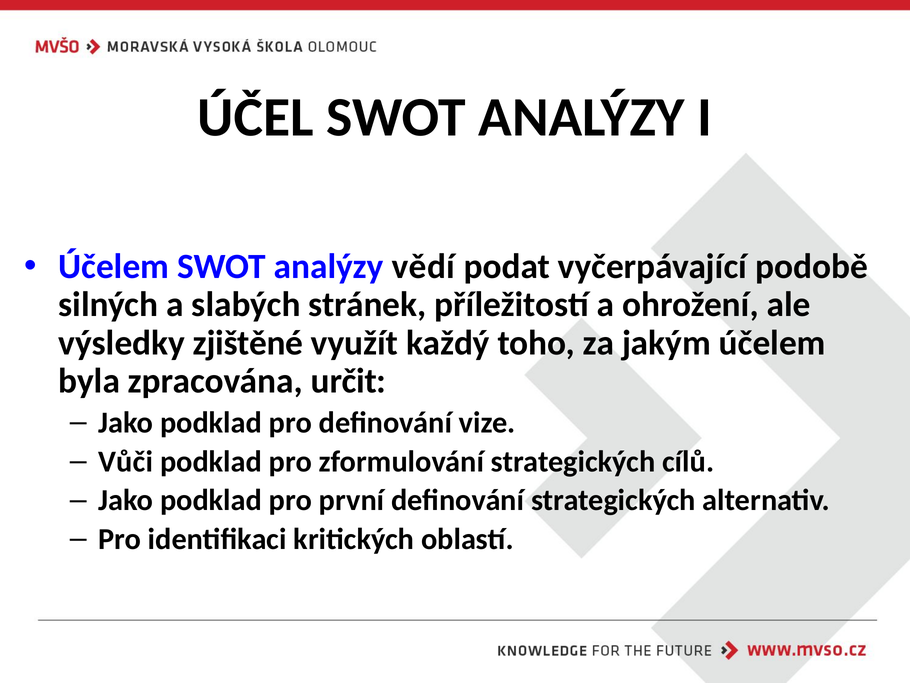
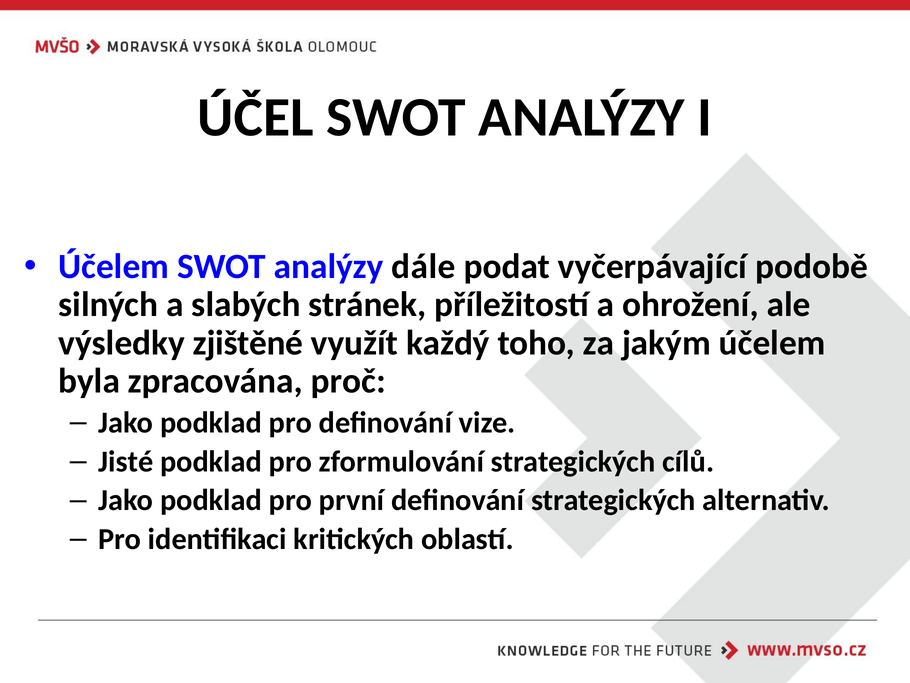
vědí: vědí -> dále (423, 266)
určit: určit -> proč (348, 381)
Vůči: Vůči -> Jisté (126, 461)
